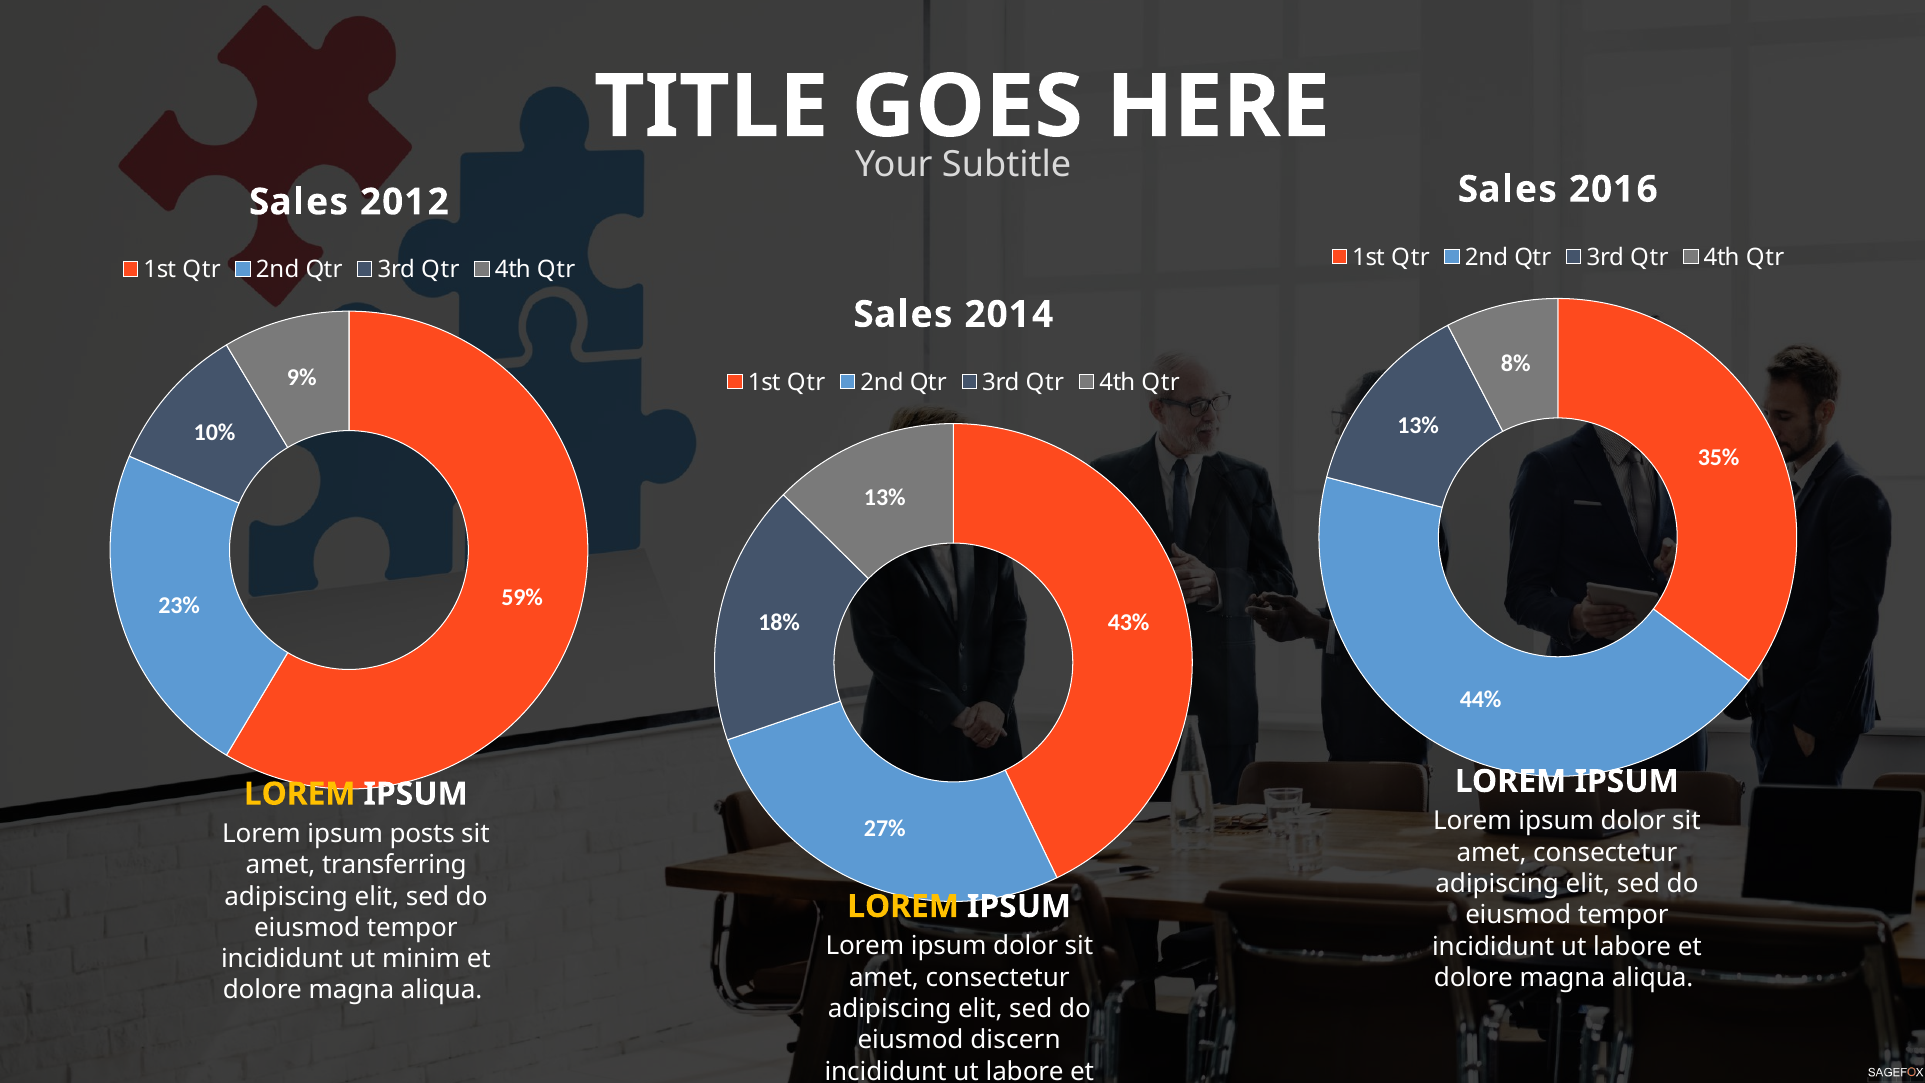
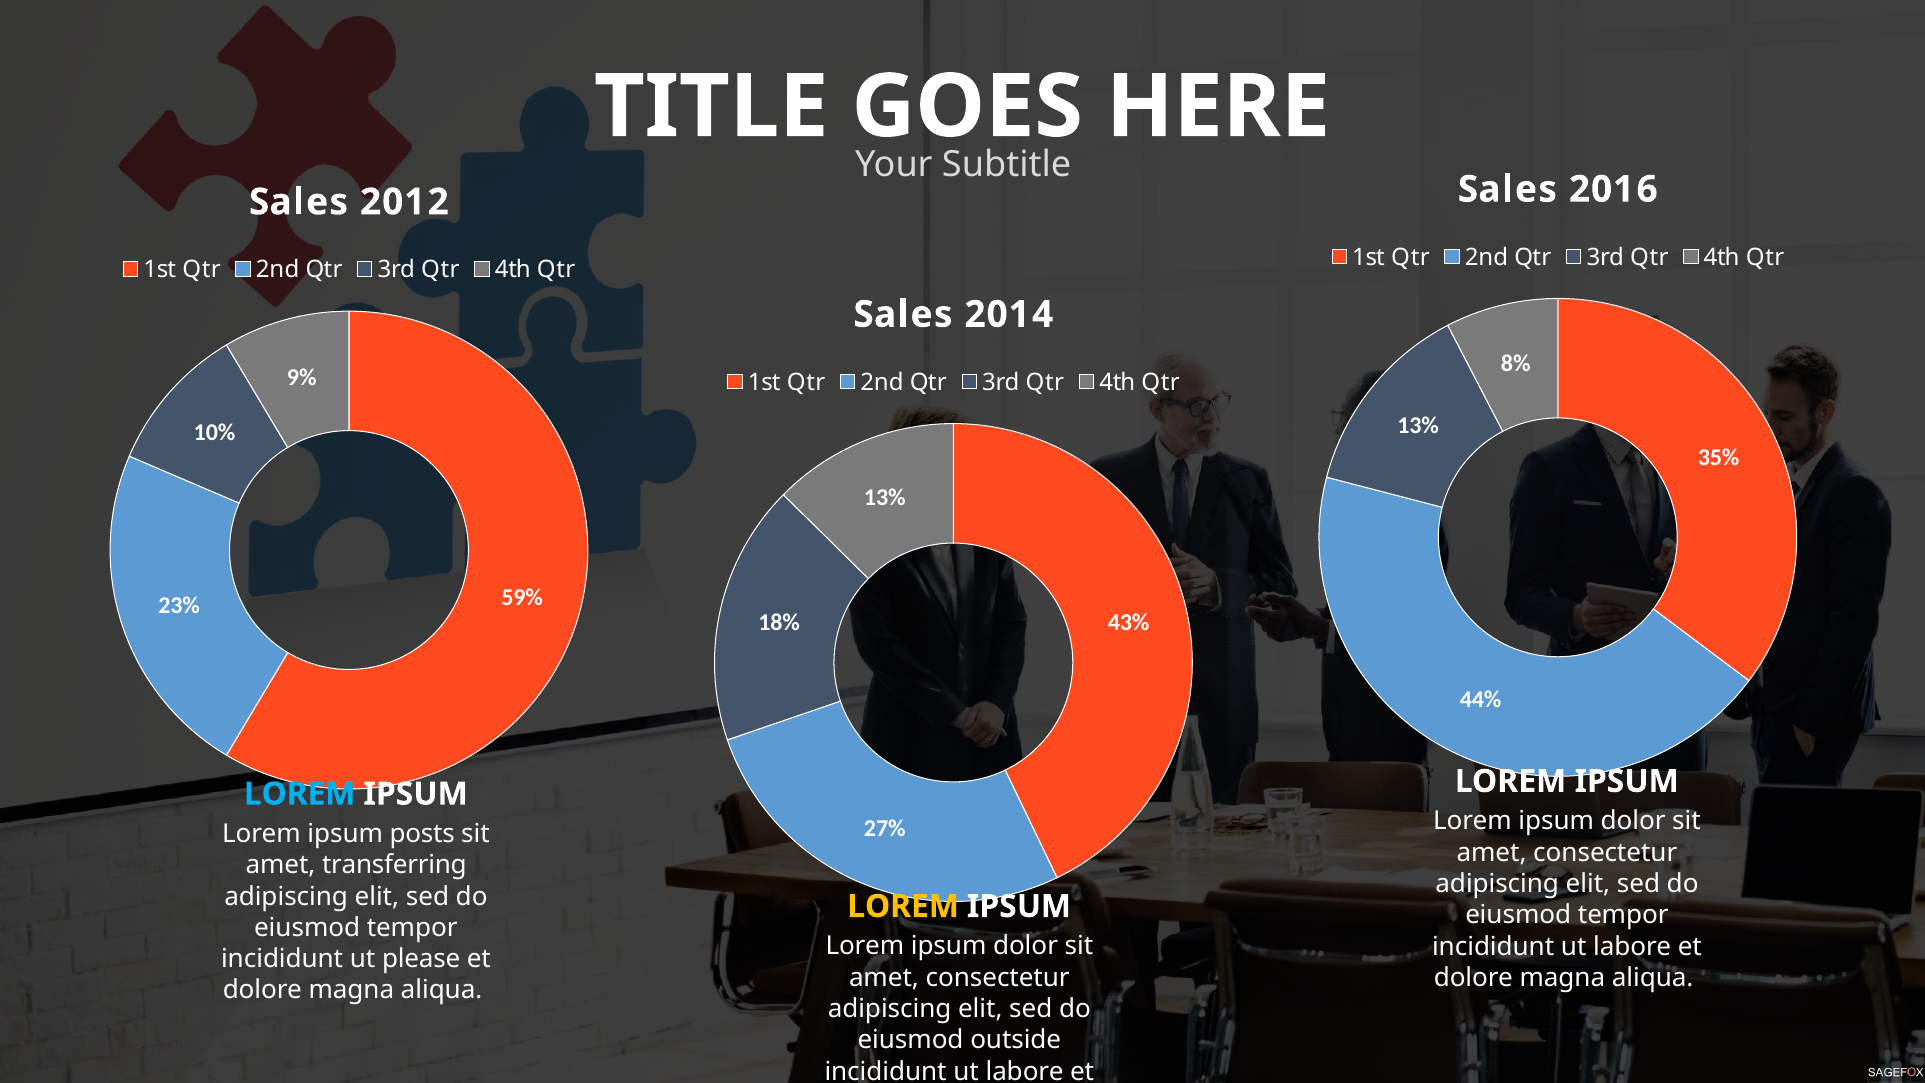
LOREM colour: yellow -> light blue (300, 794)
minim: minim -> please (421, 959)
discern: discern -> outside (1016, 1040)
